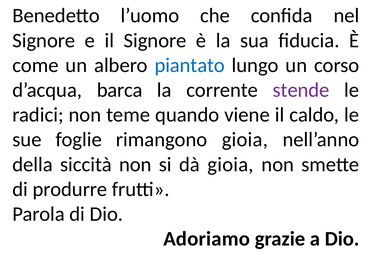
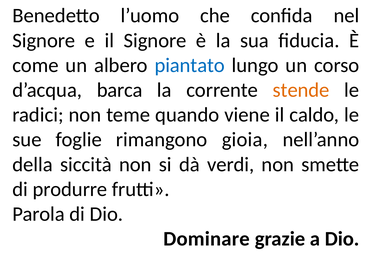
stende colour: purple -> orange (301, 90)
dà gioia: gioia -> verdi (231, 164)
Adoriamo: Adoriamo -> Dominare (207, 239)
